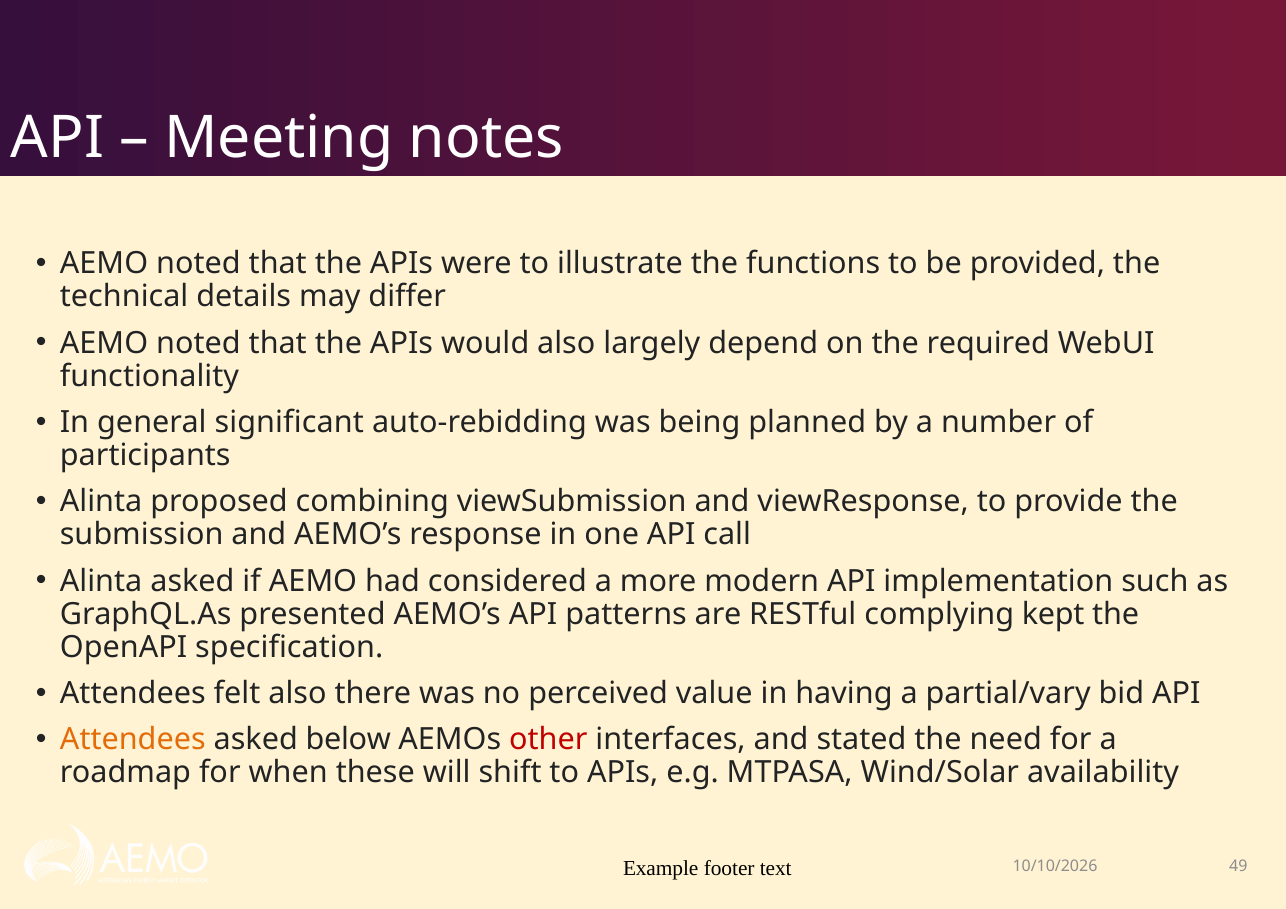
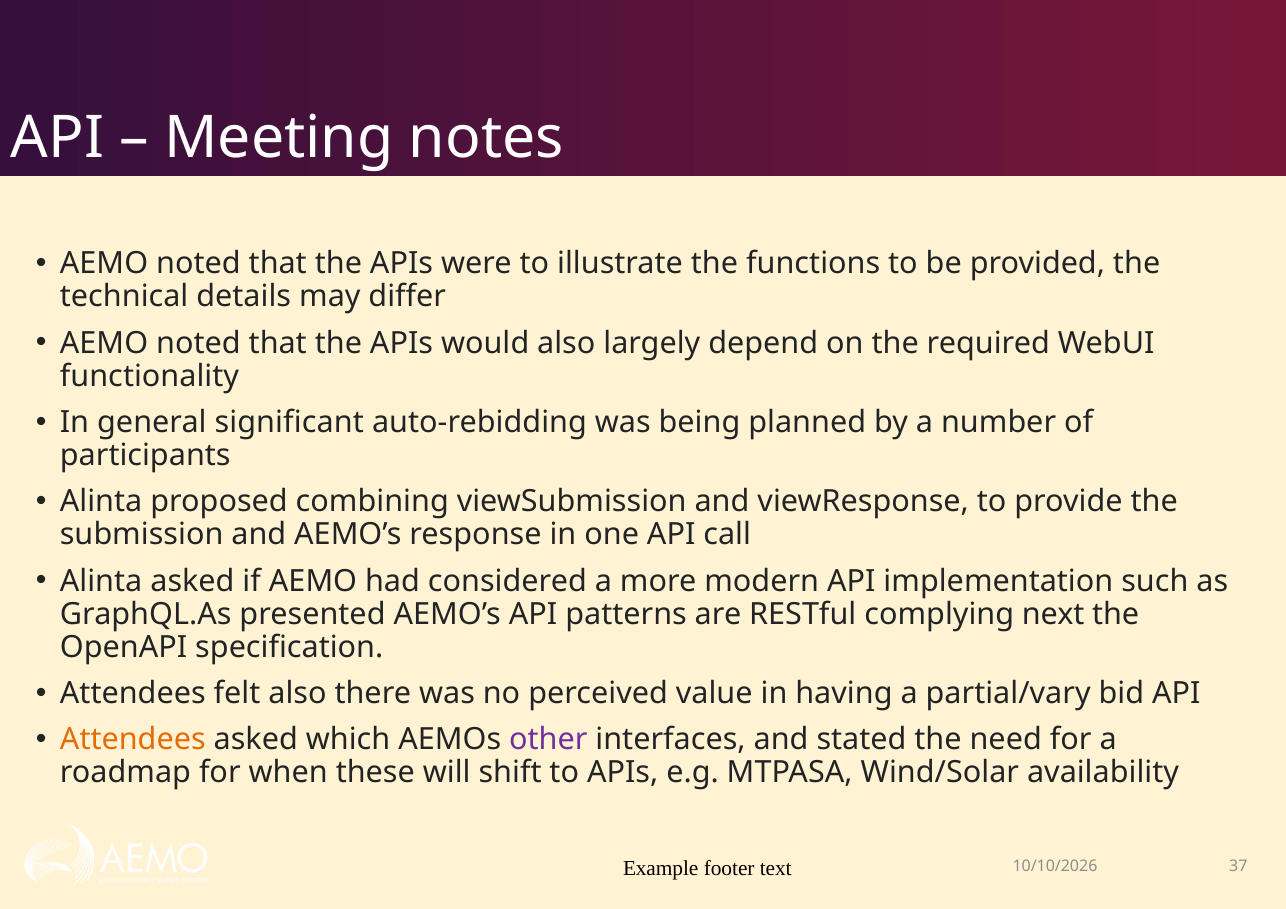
kept: kept -> next (1053, 614)
below: below -> which (348, 740)
other colour: red -> purple (548, 740)
49: 49 -> 37 (1238, 867)
